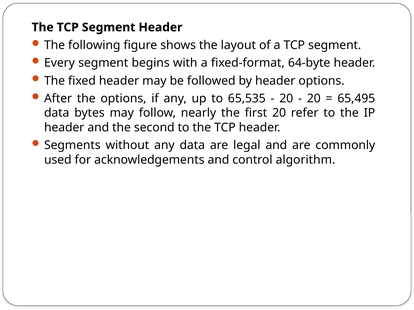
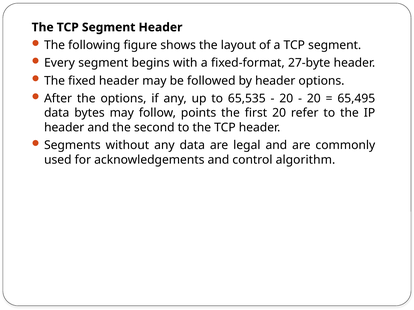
64-byte: 64-byte -> 27-byte (309, 63)
nearly: nearly -> points (199, 113)
